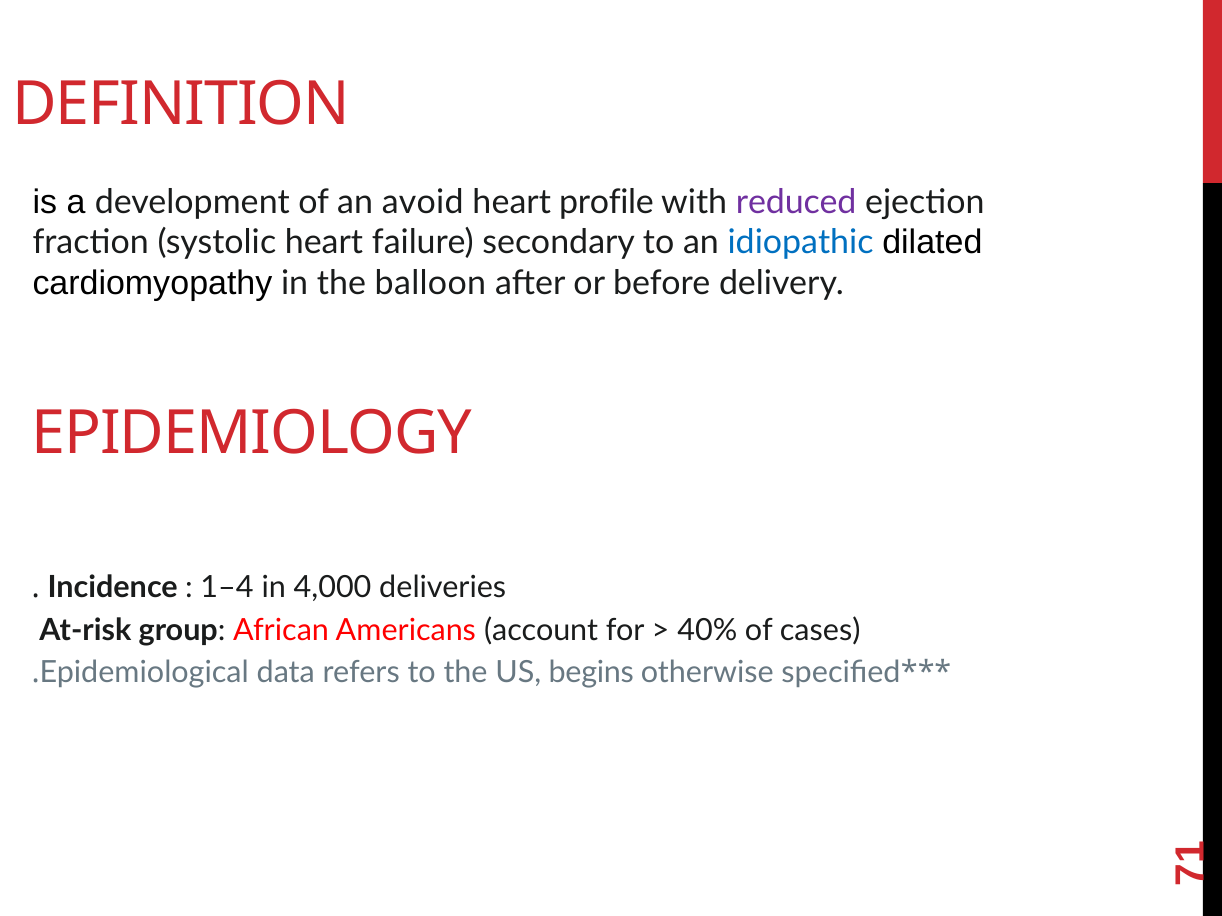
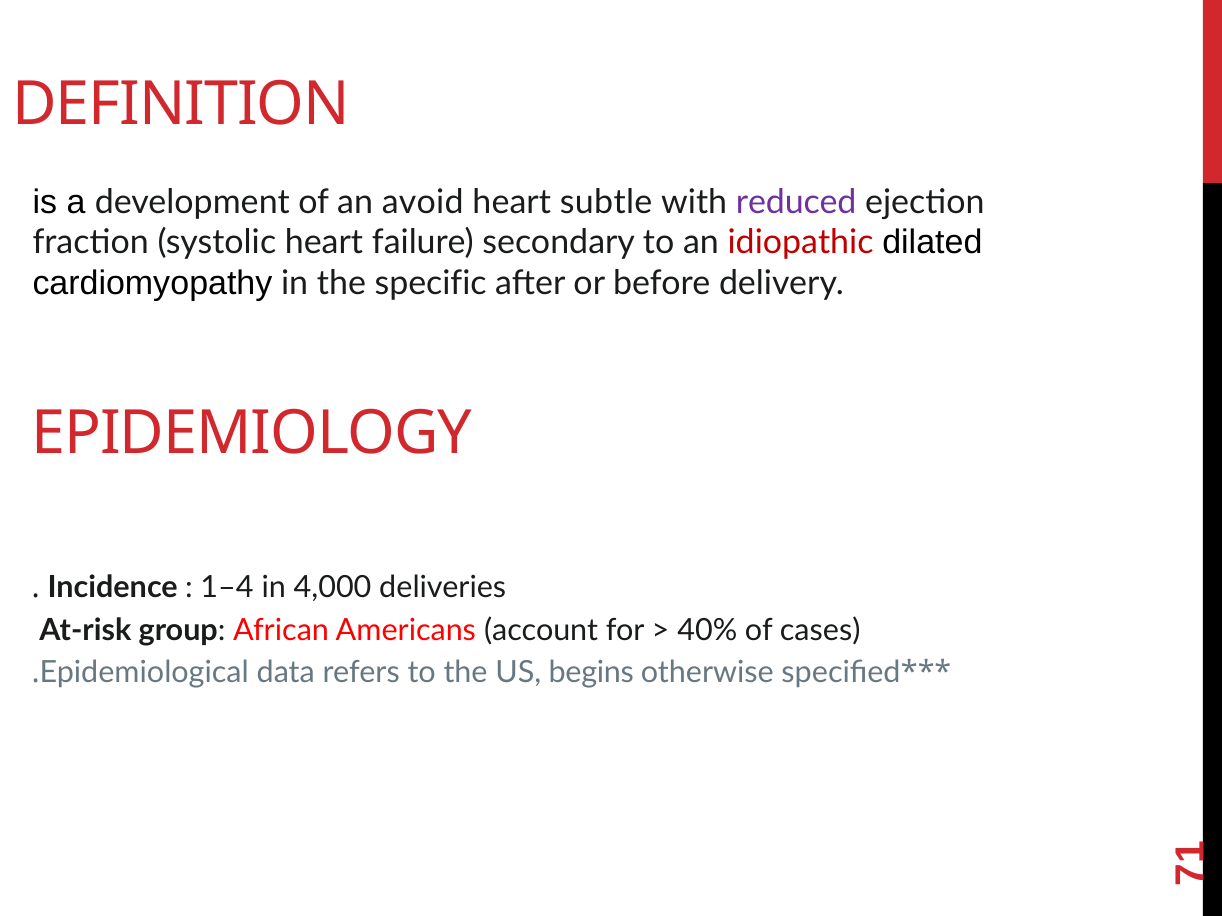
profile: profile -> subtle (606, 202)
idiopathic colour: blue -> red (801, 243)
balloon: balloon -> specific (431, 283)
